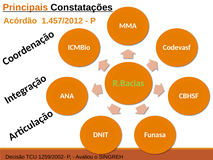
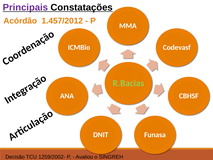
Principais colour: orange -> purple (25, 7)
